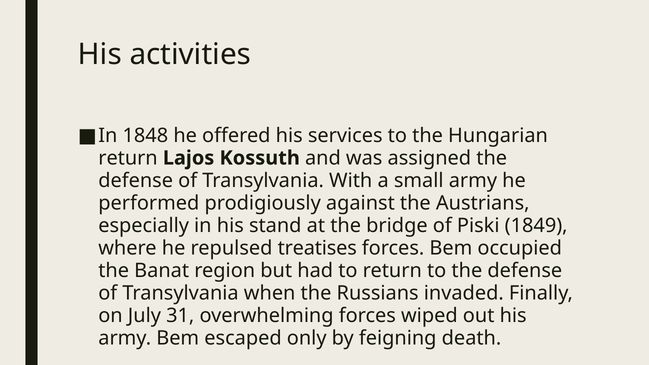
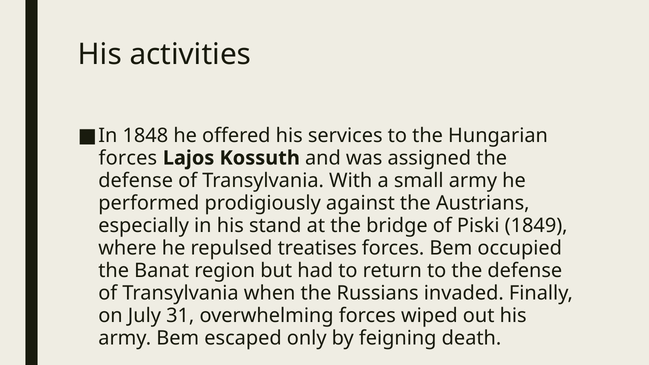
return: return -> forces (128, 158)
